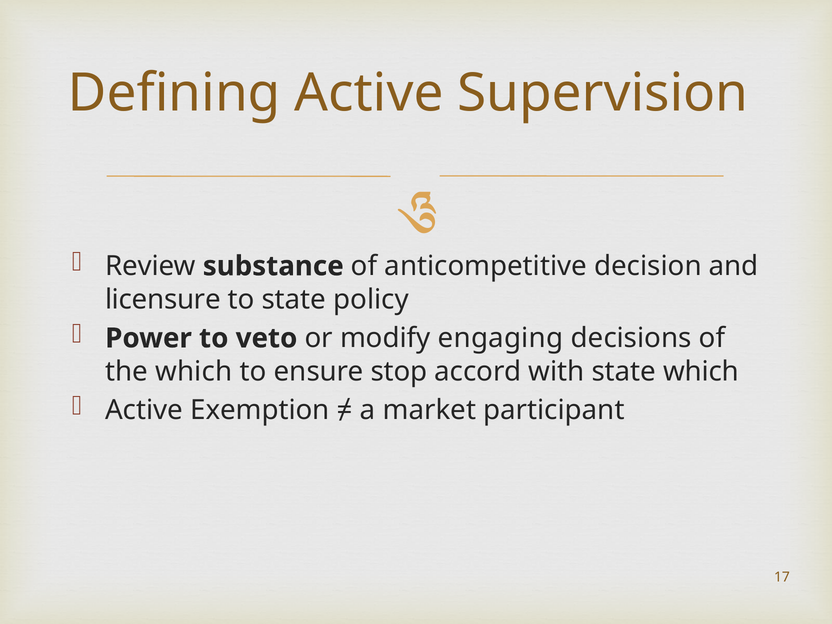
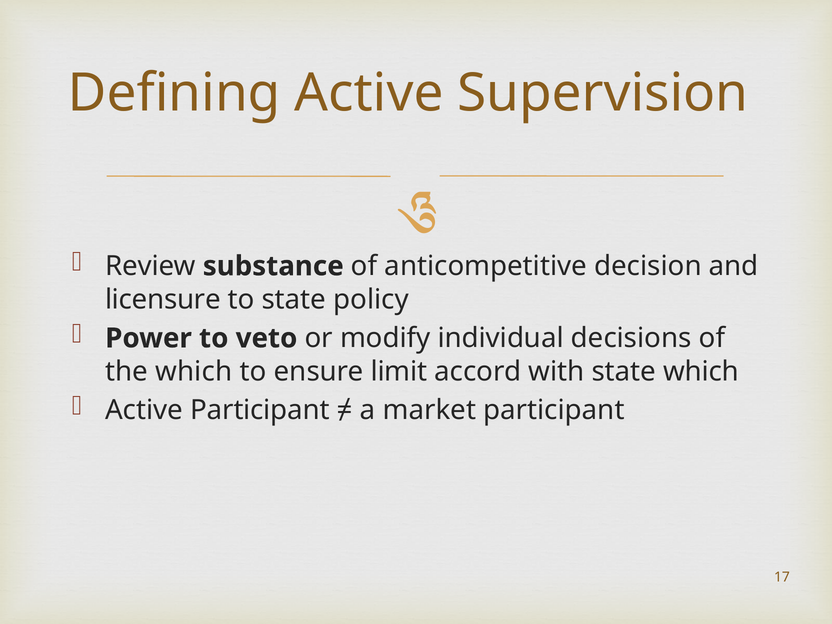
engaging: engaging -> individual (501, 338)
stop: stop -> limit (399, 372)
Active Exemption: Exemption -> Participant (260, 410)
